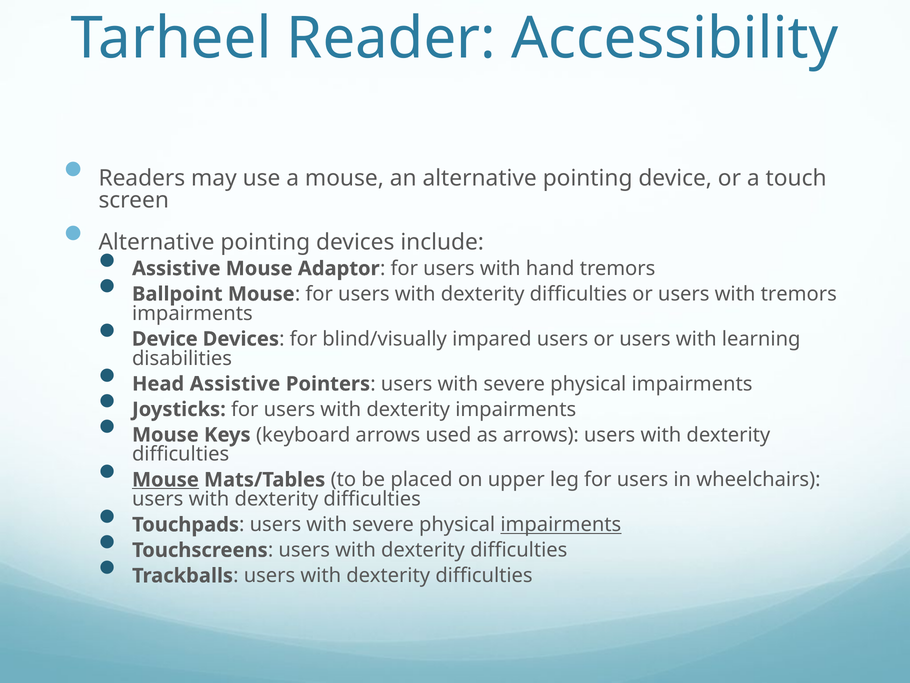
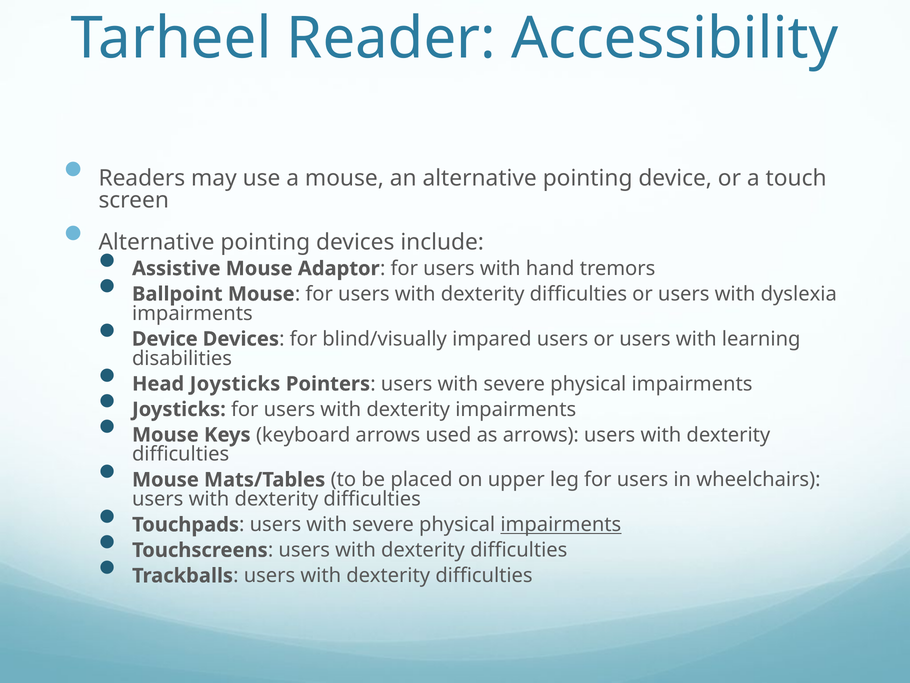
with tremors: tremors -> dyslexia (799, 294)
Head Assistive: Assistive -> Joysticks (235, 384)
Mouse underline: present -> none (165, 479)
